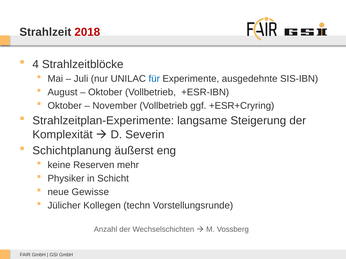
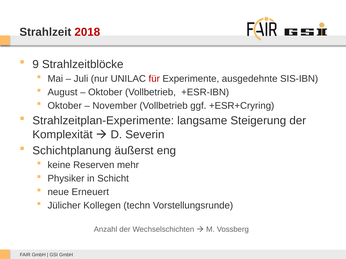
4: 4 -> 9 (36, 64)
für colour: blue -> red (154, 79)
Gewisse: Gewisse -> Erneuert (90, 192)
